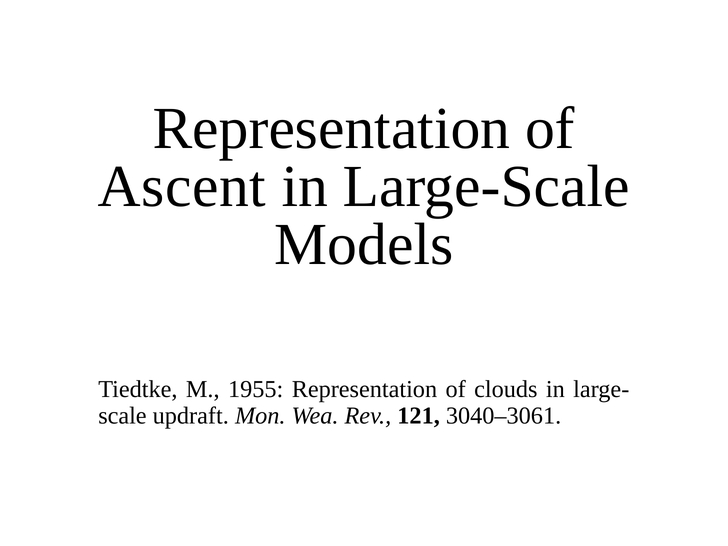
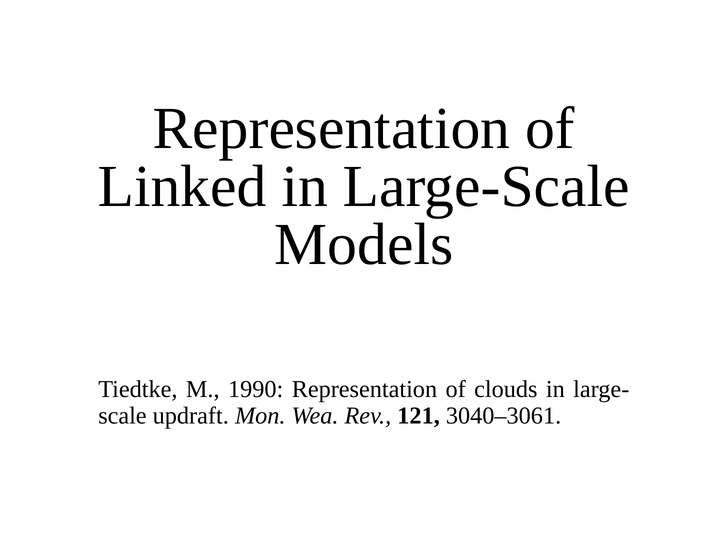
Ascent: Ascent -> Linked (182, 187)
1955: 1955 -> 1990 (256, 389)
